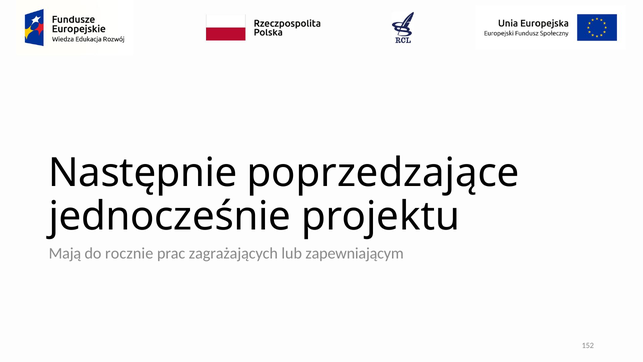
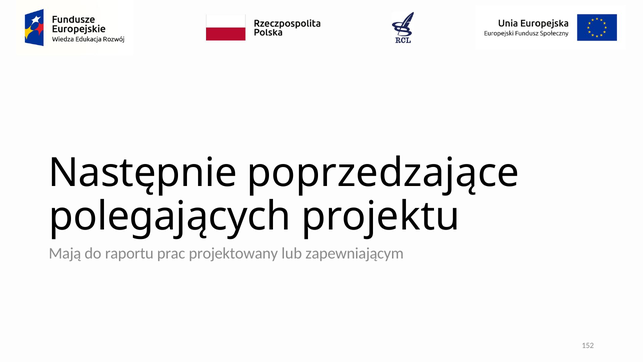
jednocześnie: jednocześnie -> polegających (170, 216)
rocznie: rocznie -> raportu (129, 253)
zagrażających: zagrażających -> projektowany (233, 253)
